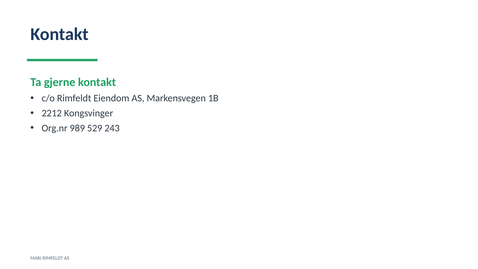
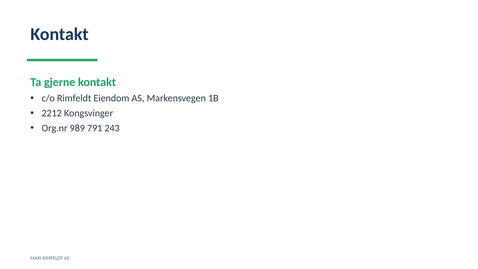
529: 529 -> 791 (95, 128)
